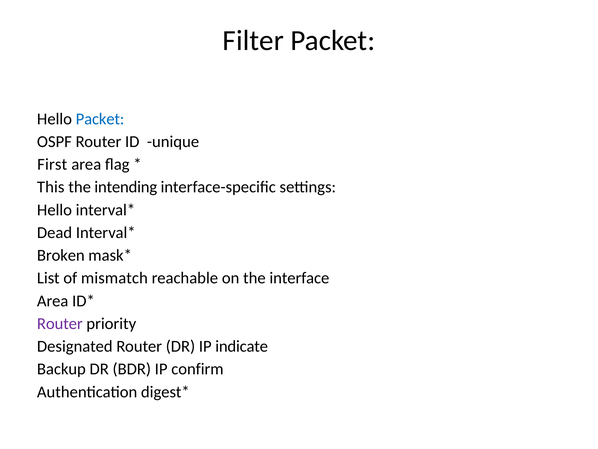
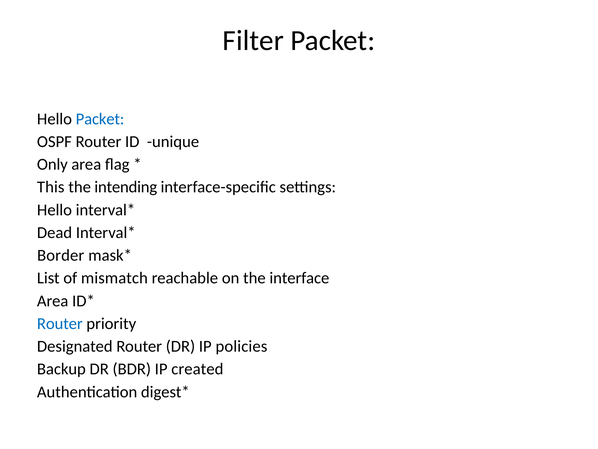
First: First -> Only (52, 164)
Broken: Broken -> Border (61, 255)
Router colour: purple -> blue (60, 323)
indicate: indicate -> policies (241, 346)
confirm: confirm -> created (197, 369)
